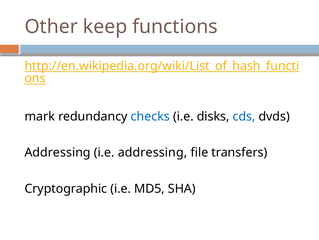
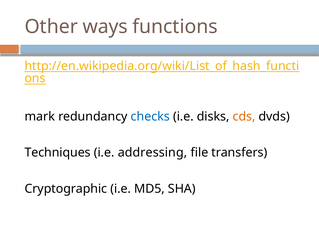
keep: keep -> ways (105, 27)
cds colour: blue -> orange (244, 116)
Addressing: Addressing -> Techniques (58, 152)
